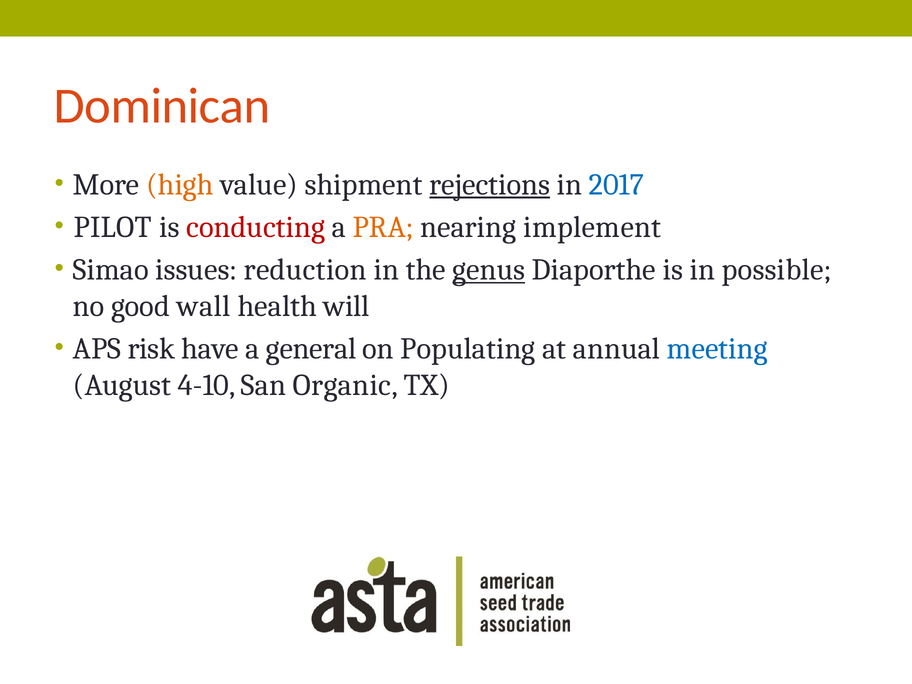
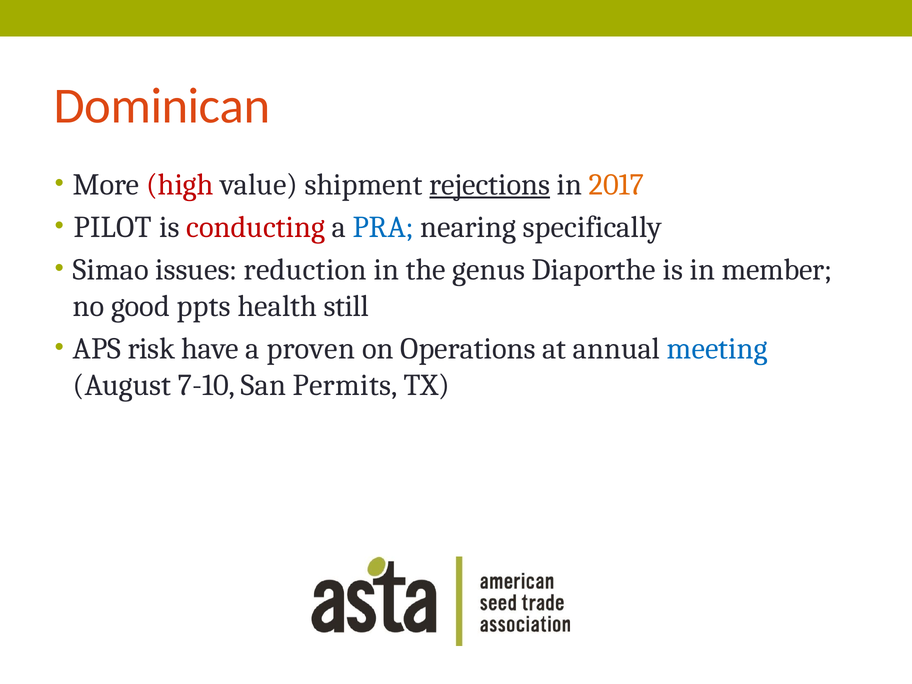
high colour: orange -> red (180, 185)
2017 colour: blue -> orange (616, 185)
PRA colour: orange -> blue (383, 227)
implement: implement -> specifically (592, 227)
genus underline: present -> none (489, 270)
possible: possible -> member (777, 270)
wall: wall -> ppts (204, 306)
will: will -> still (346, 306)
general: general -> proven (311, 349)
Populating: Populating -> Operations (468, 349)
4-10: 4-10 -> 7-10 (207, 385)
Organic: Organic -> Permits (345, 385)
